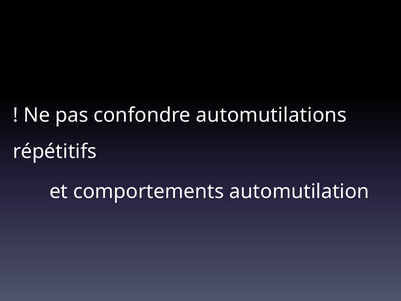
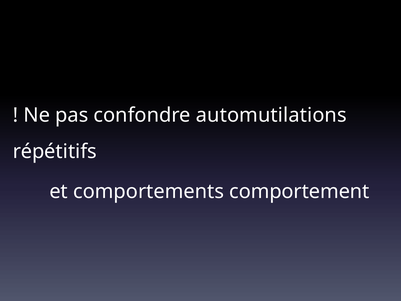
automutilation: automutilation -> comportement (299, 191)
